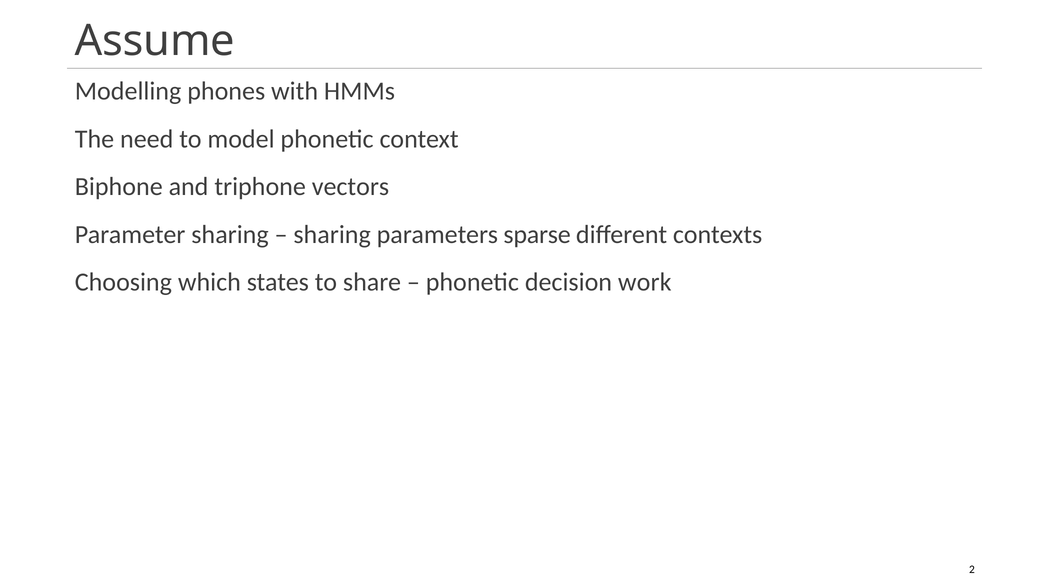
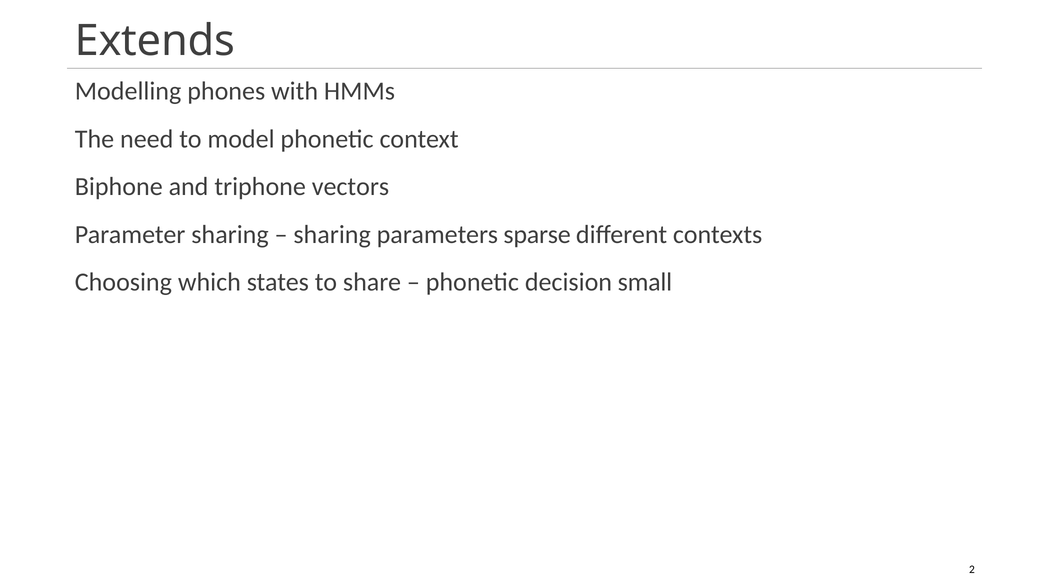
Assume: Assume -> Extends (155, 41)
work: work -> small (645, 282)
